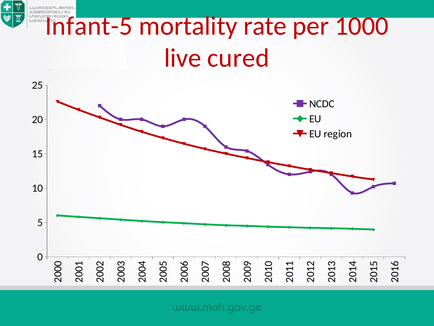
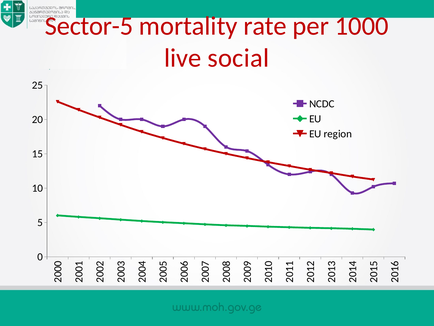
Infant-5: Infant-5 -> Sector-5 (89, 26)
cured: cured -> social (238, 58)
